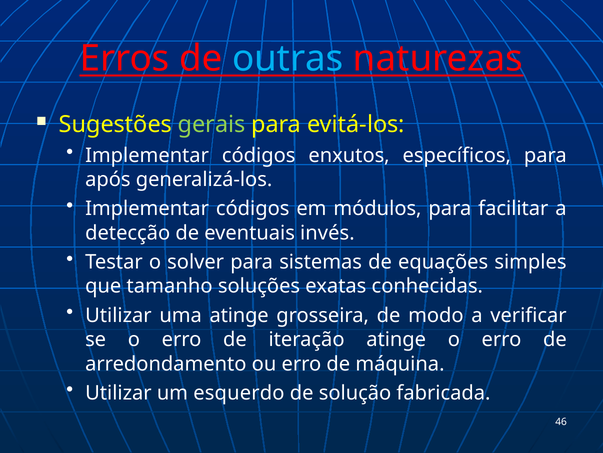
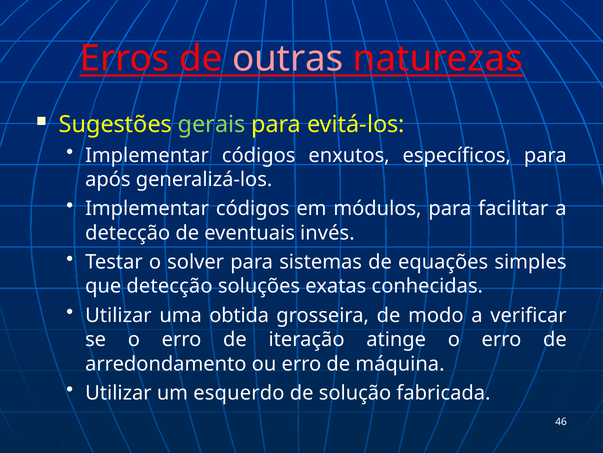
outras colour: light blue -> pink (288, 58)
que tamanho: tamanho -> detecção (170, 286)
uma atinge: atinge -> obtida (239, 315)
